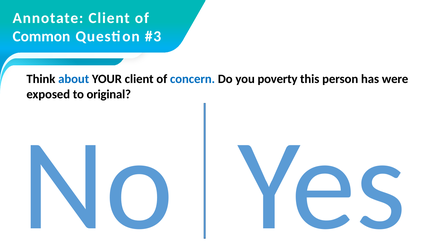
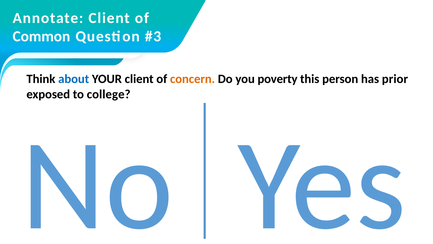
concern colour: blue -> orange (193, 79)
were: were -> prior (395, 79)
original: original -> college (109, 94)
